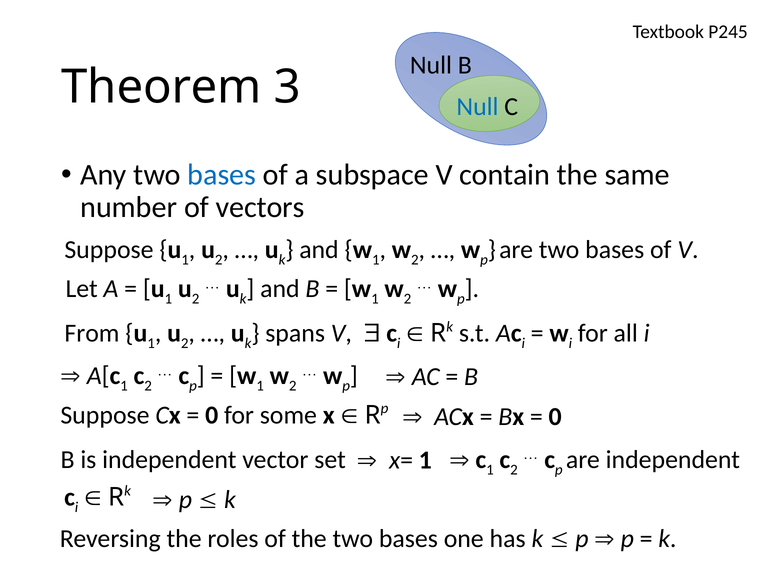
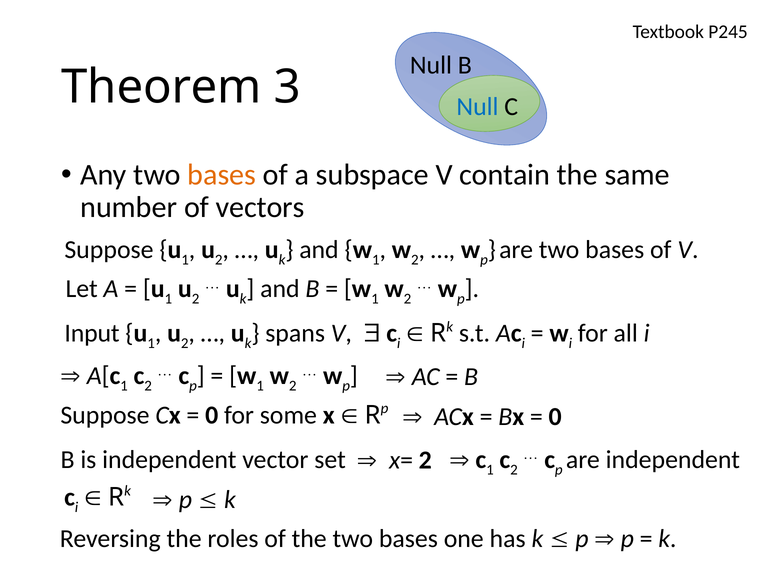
bases colour: blue -> orange (222, 175)
From: From -> Input (92, 333)
x= 1: 1 -> 2 (425, 460)
